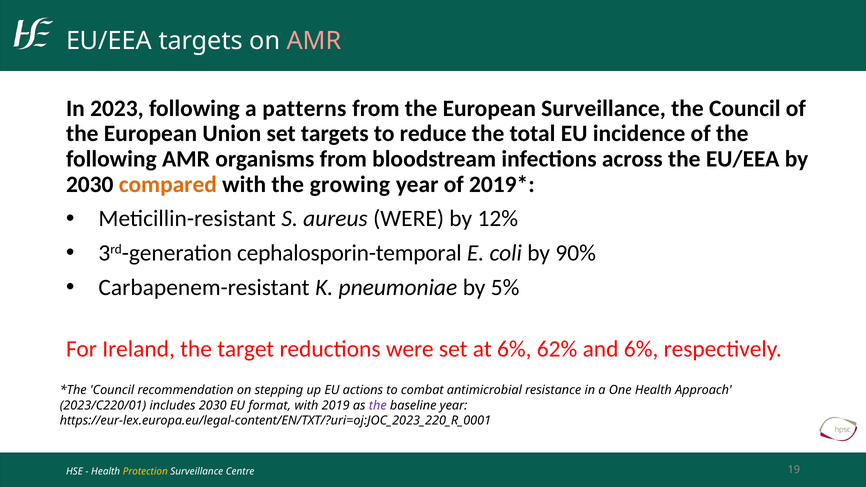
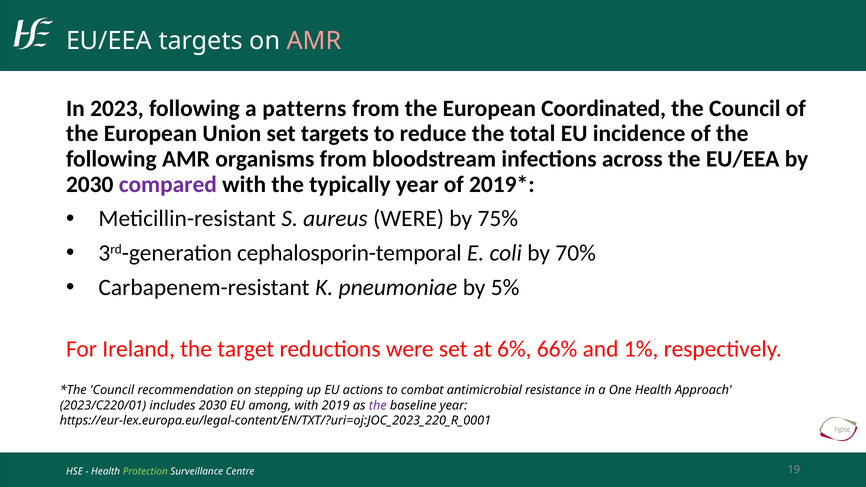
European Surveillance: Surveillance -> Coordinated (604, 108)
compared colour: orange -> purple (168, 184)
growing: growing -> typically (350, 184)
12%: 12% -> 75% (498, 219)
90%: 90% -> 70% (576, 253)
62%: 62% -> 66% (557, 349)
and 6%: 6% -> 1% (641, 349)
format: format -> among (270, 406)
Protection colour: yellow -> light green (145, 472)
